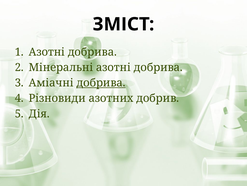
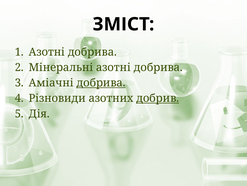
добрив underline: none -> present (158, 98)
